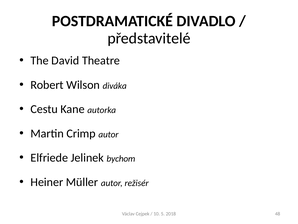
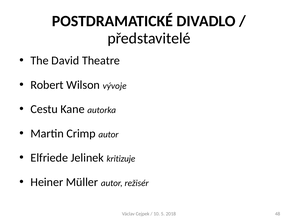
diváka: diváka -> vývoje (115, 86)
bychom: bychom -> kritizuje (121, 158)
